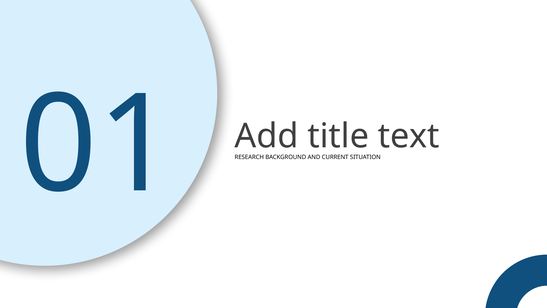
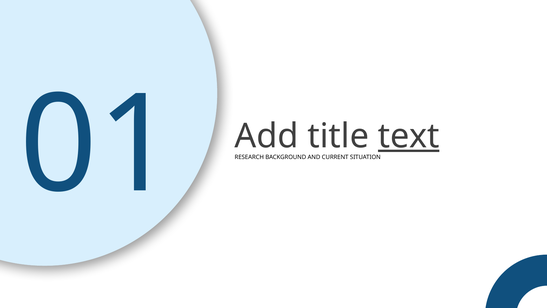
text underline: none -> present (409, 136)
